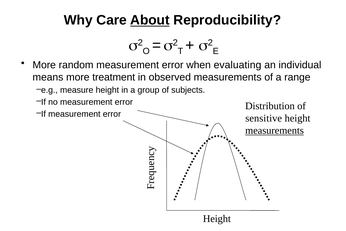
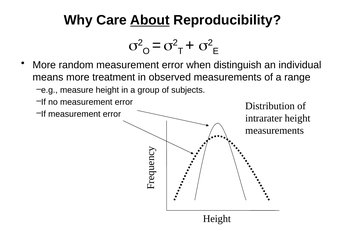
evaluating: evaluating -> distinguish (238, 65)
sensitive: sensitive -> intrarater (264, 118)
measurements underline: present -> none (275, 130)
